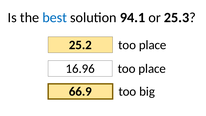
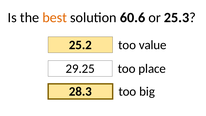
best colour: blue -> orange (55, 18)
94.1: 94.1 -> 60.6 (133, 18)
25.2 too place: place -> value (153, 45)
16.96: 16.96 -> 29.25 (80, 69)
66.9: 66.9 -> 28.3 (80, 91)
